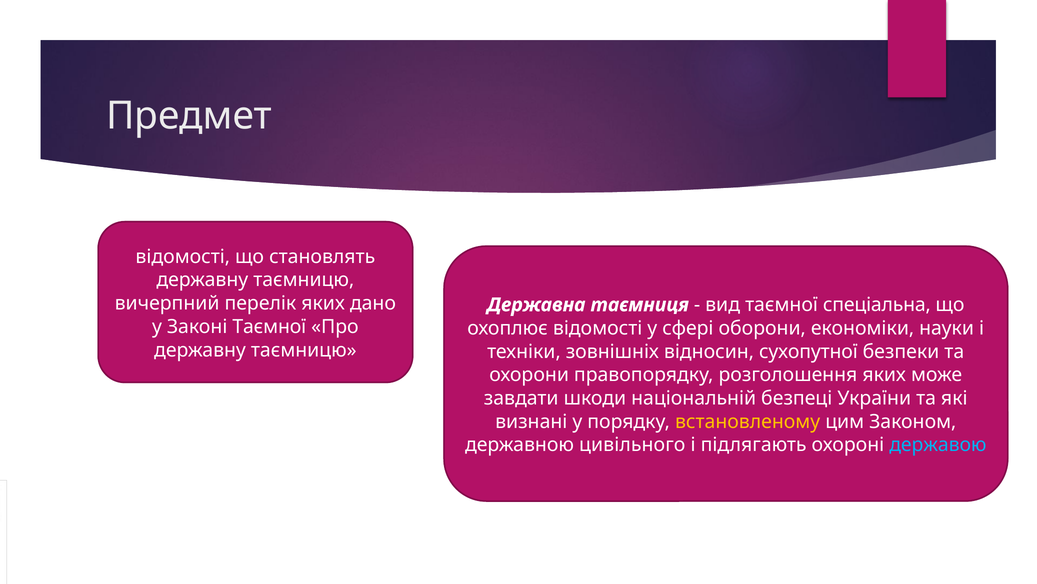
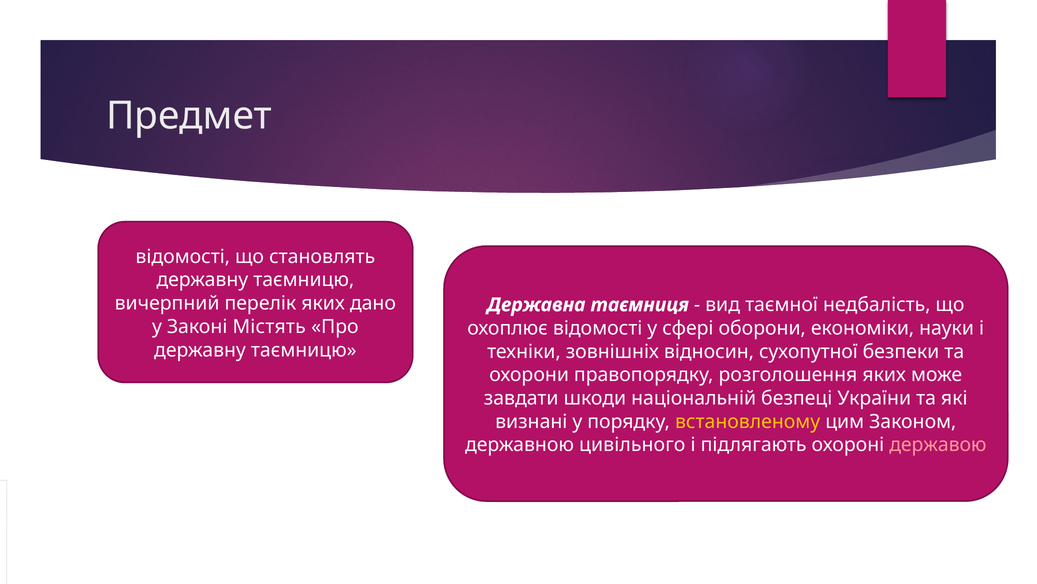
спеціальна: спеціальна -> недбалість (877, 304)
Законі Таємної: Таємної -> Містять (269, 326)
державою colour: light blue -> pink (938, 444)
